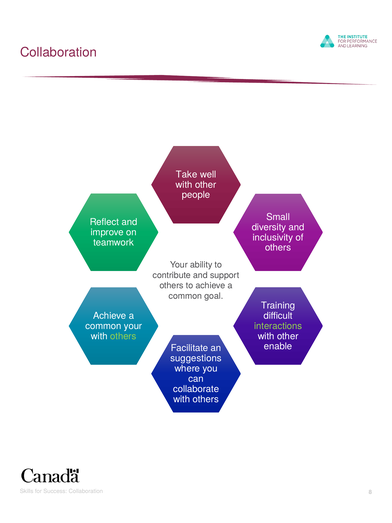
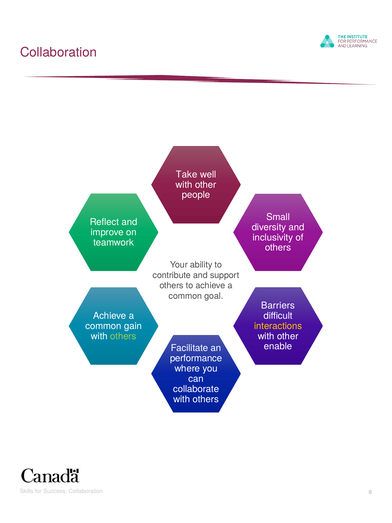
Training: Training -> Barriers (278, 305)
interactions colour: light green -> yellow (278, 326)
common your: your -> gain (133, 326)
suggestions: suggestions -> performance (196, 358)
